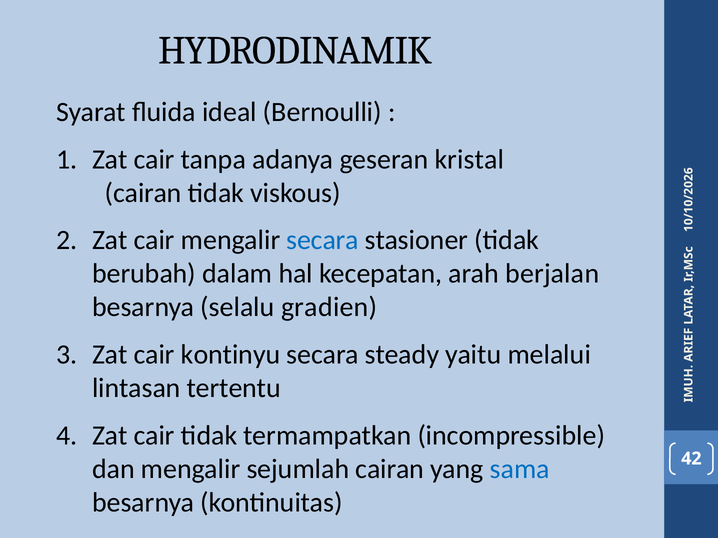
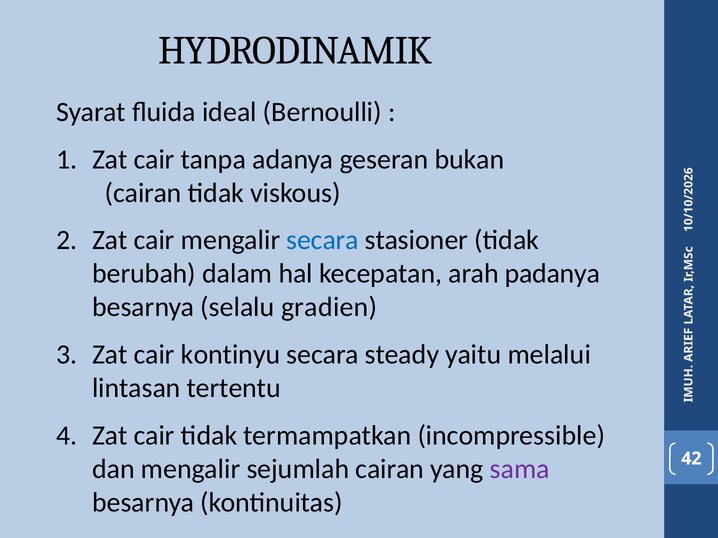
kristal: kristal -> bukan (470, 159)
berjalan: berjalan -> padanya (552, 274)
sama colour: blue -> purple (520, 470)
